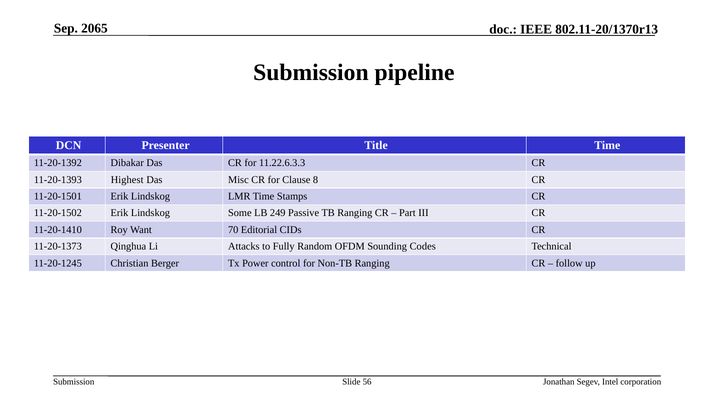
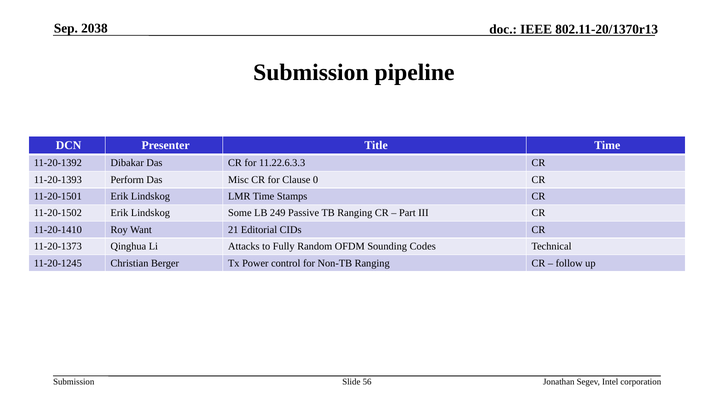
2065: 2065 -> 2038 (94, 28)
Highest: Highest -> Perform (127, 180)
8: 8 -> 0 (316, 180)
70: 70 -> 21 (233, 230)
